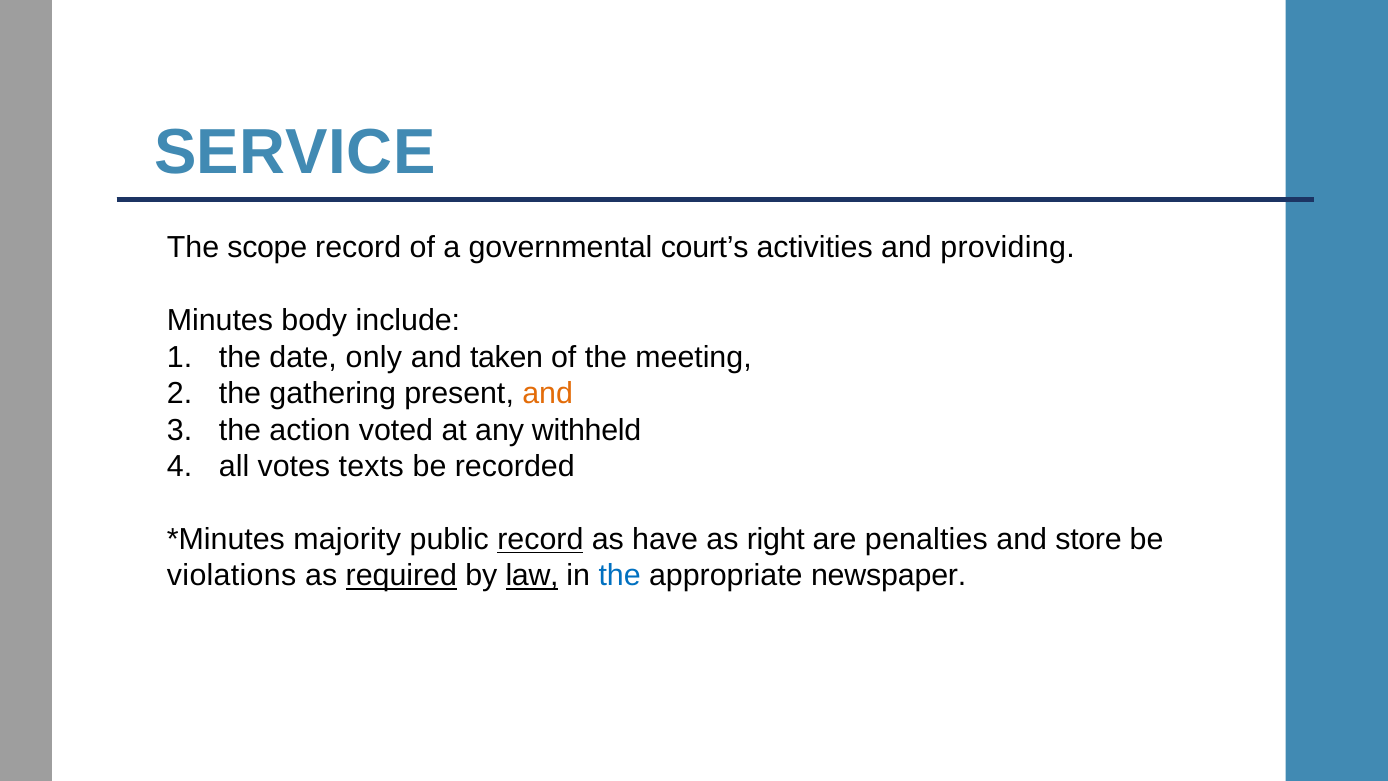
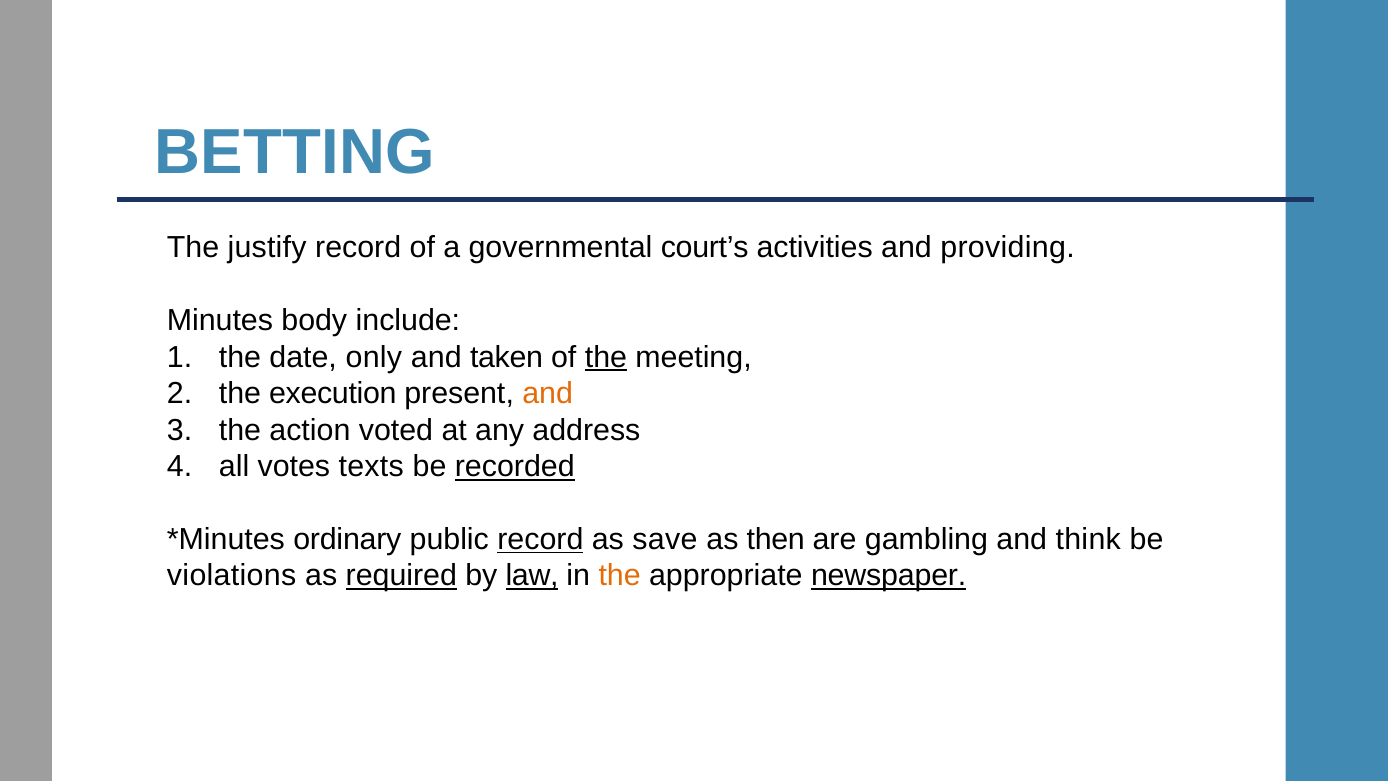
SERVICE: SERVICE -> BETTING (295, 153)
scope: scope -> justify (267, 248)
the underline: none -> present (606, 357)
gathering: gathering -> execution (333, 394)
withheld: withheld -> address (586, 430)
recorded underline: none -> present (515, 466)
majority: majority -> ordinary (347, 539)
have: have -> save (665, 539)
right: right -> then (776, 539)
penalties: penalties -> gambling (926, 539)
store: store -> think (1088, 539)
the colour: blue -> orange (620, 576)
newspaper underline: none -> present (889, 576)
